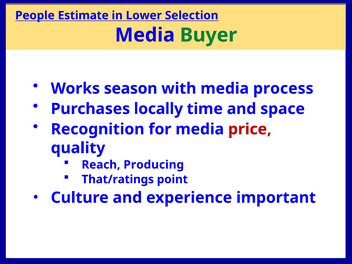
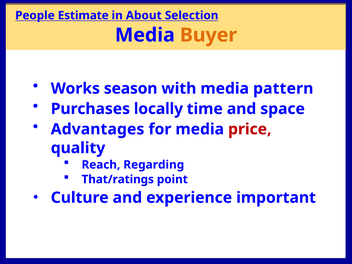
Lower: Lower -> About (144, 15)
Buyer colour: green -> orange (208, 35)
process: process -> pattern (283, 89)
Recognition: Recognition -> Advantages (98, 129)
Producing: Producing -> Regarding (154, 165)
